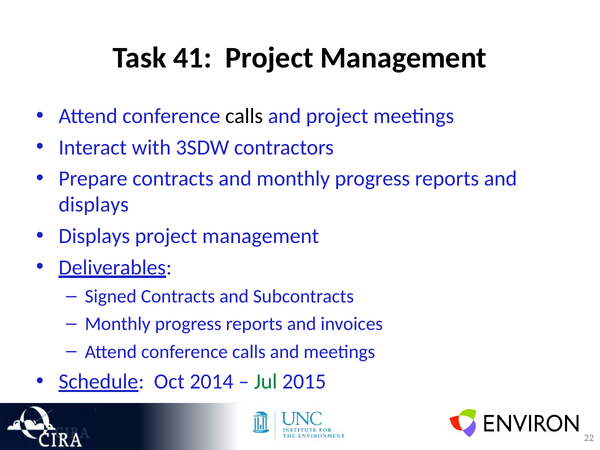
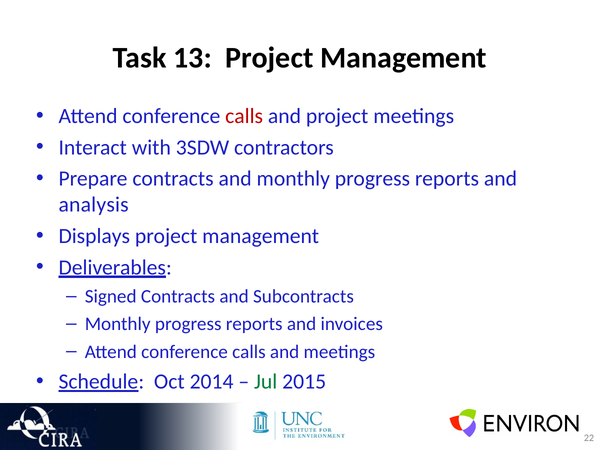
41: 41 -> 13 (193, 58)
calls colour: black -> red (244, 116)
displays: displays -> analysis (94, 205)
